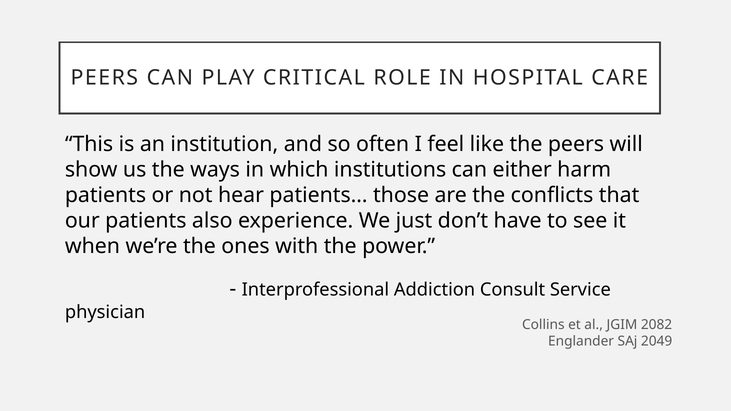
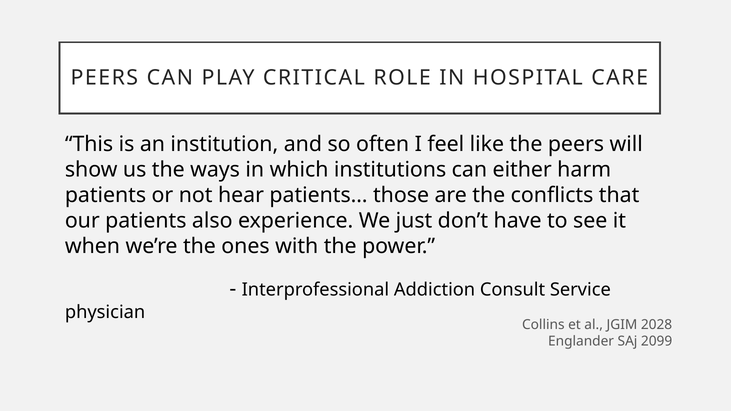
2082: 2082 -> 2028 (657, 325)
2049: 2049 -> 2099 (657, 341)
